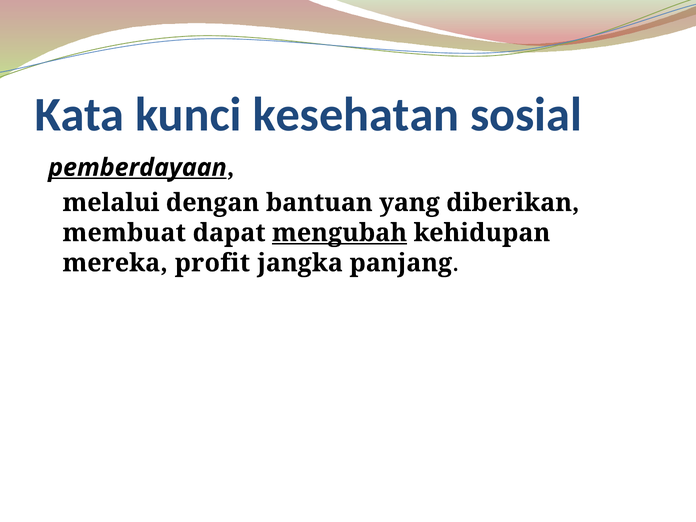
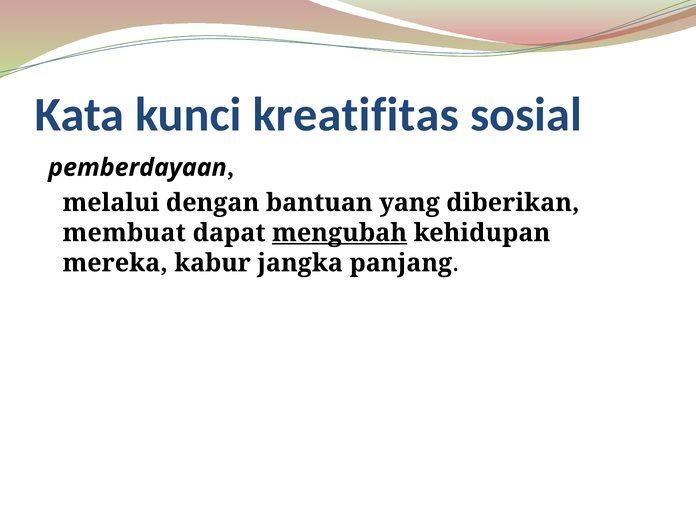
kesehatan: kesehatan -> kreatifitas (356, 115)
pemberdayaan underline: present -> none (137, 168)
profit: profit -> kabur (213, 263)
